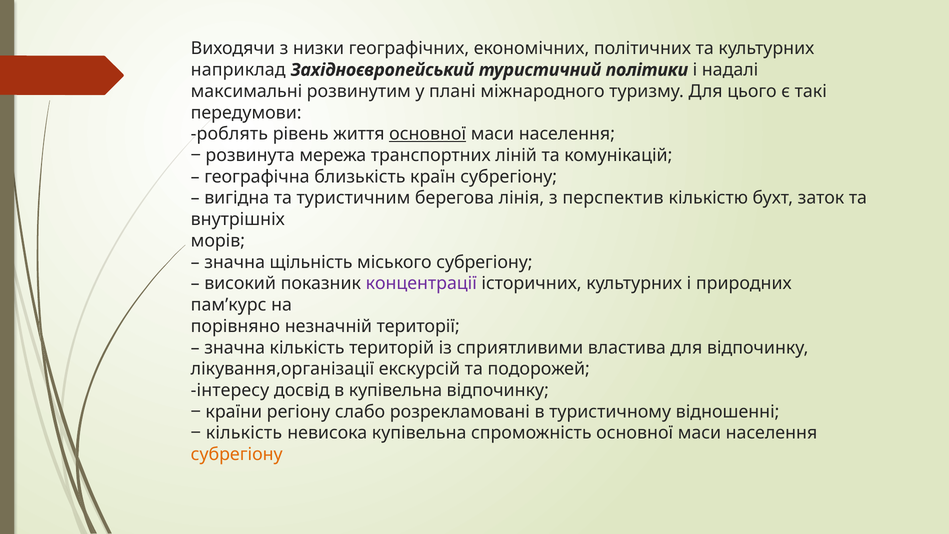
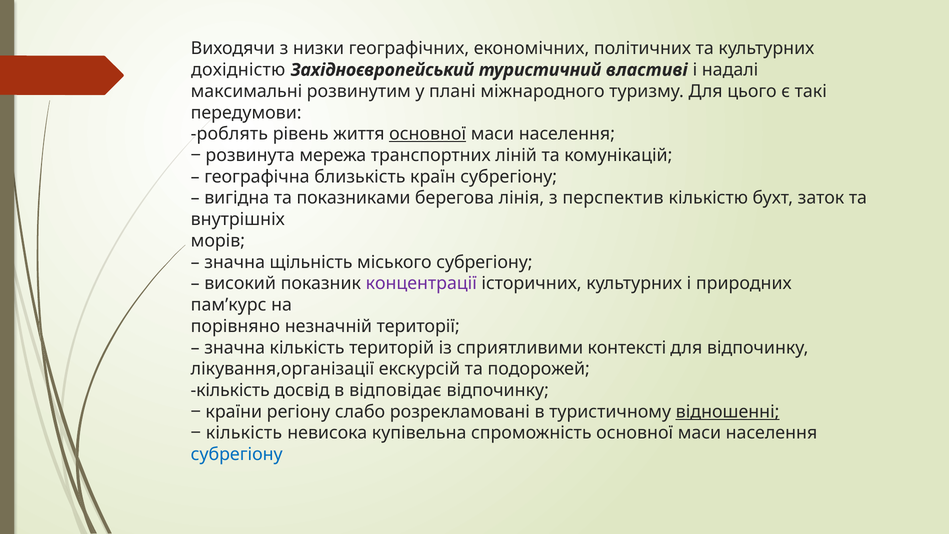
наприклад: наприклад -> дохідністю (238, 70)
політики: політики -> властиві (647, 70)
туристичним: туристичним -> показниками (354, 198)
властива: властива -> контексті (627, 348)
інтересу: інтересу -> кількість (230, 390)
в купівельна: купівельна -> відповідає (395, 390)
відношенні underline: none -> present (728, 412)
субрегіону colour: orange -> blue (237, 454)
